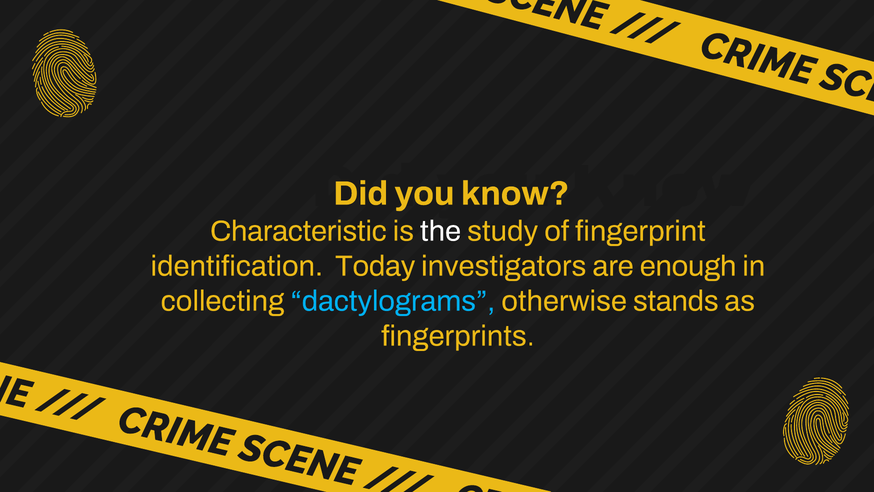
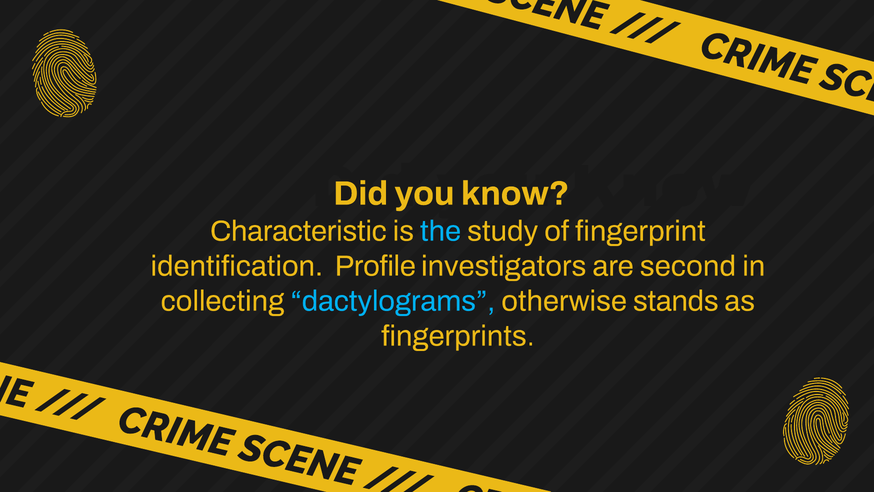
the colour: white -> light blue (441, 231)
Today: Today -> Profile (375, 266)
enough: enough -> second (688, 266)
